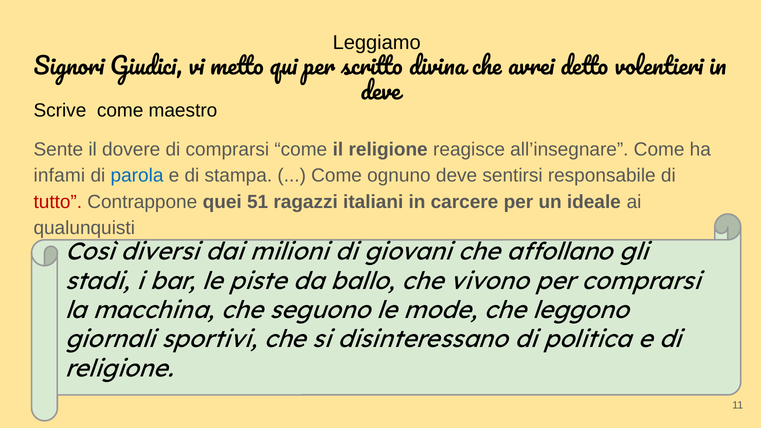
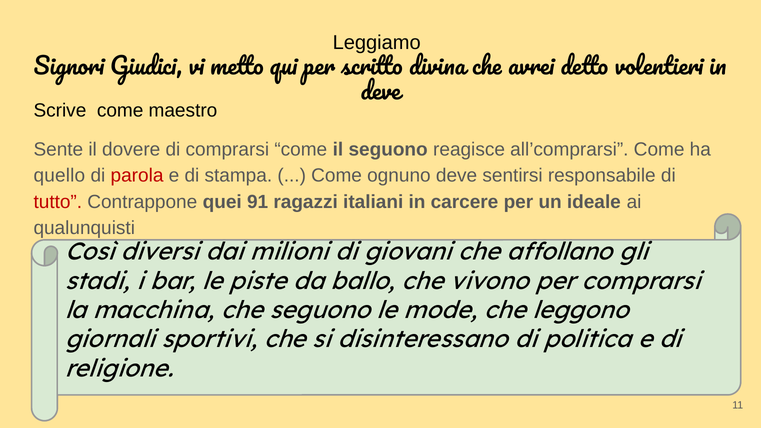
il religione: religione -> seguono (388, 149)
all’insegnare: all’insegnare -> all’comprarsi (569, 149)
infami: infami -> quello (59, 176)
parola colour: blue -> red (137, 176)
51: 51 -> 91 (258, 202)
